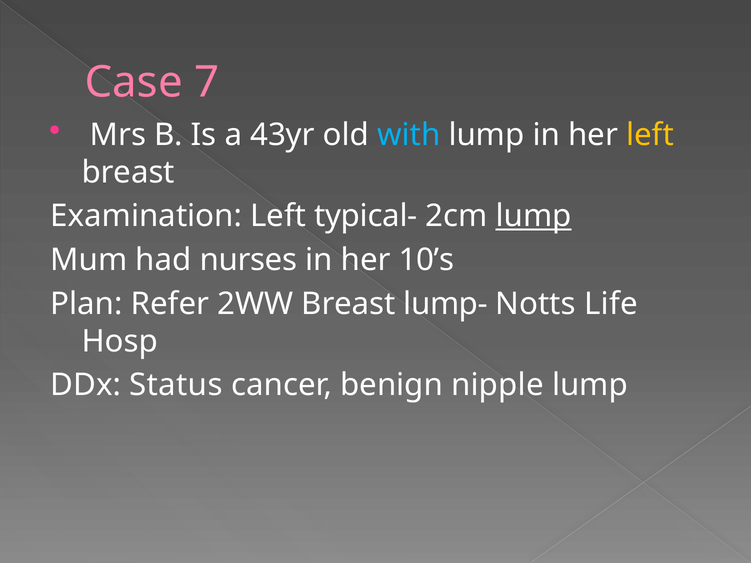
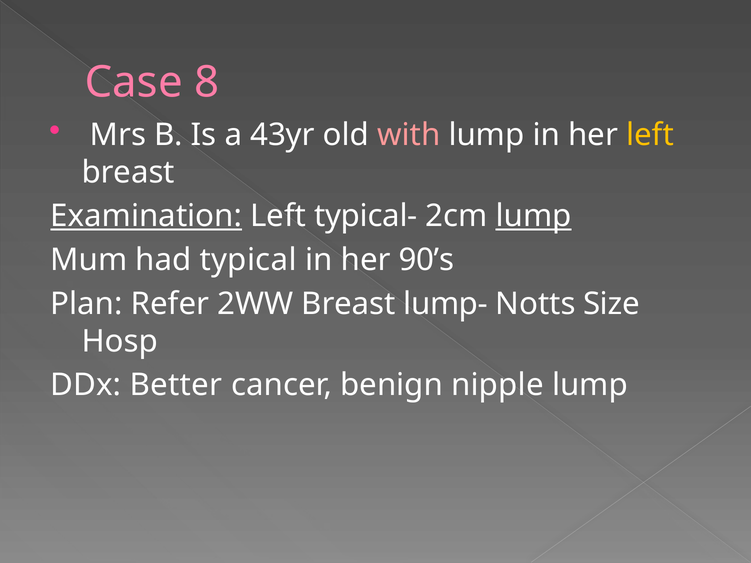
7: 7 -> 8 (207, 82)
with colour: light blue -> pink (409, 135)
Examination underline: none -> present (146, 216)
nurses: nurses -> typical (248, 260)
10’s: 10’s -> 90’s (426, 260)
Life: Life -> Size (611, 304)
Status: Status -> Better (176, 385)
